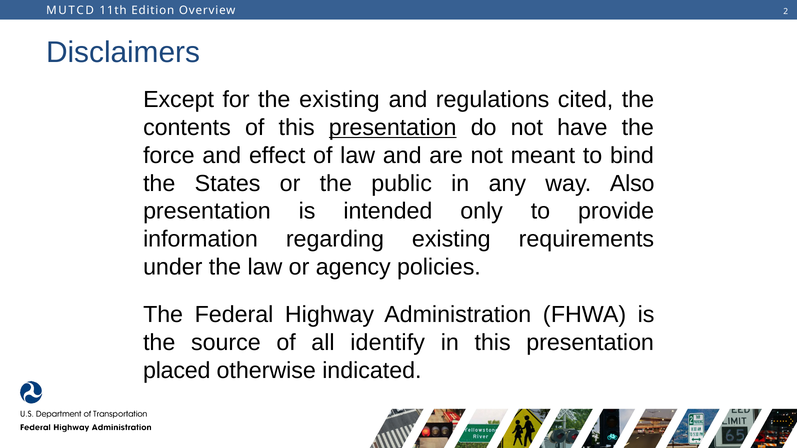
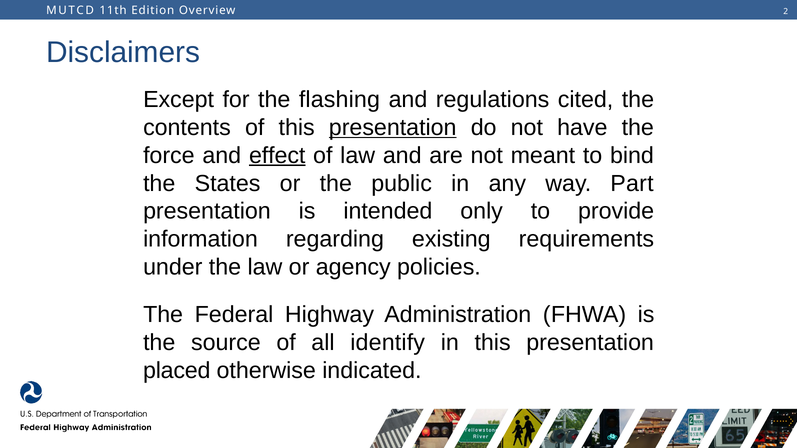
the existing: existing -> flashing (339, 100)
effect underline: none -> present (277, 156)
Also: Also -> Part (632, 183)
